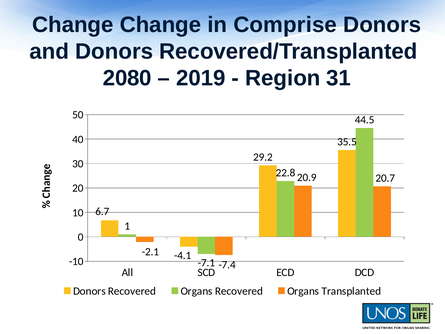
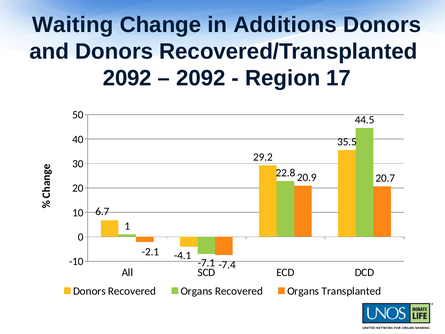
Change: Change -> Waiting (73, 25)
Comprise: Comprise -> Additions (285, 25)
2080: 2080 -> 2092 (127, 78)
2019: 2019 -> 2092 (201, 78)
31: 31 -> 17 (339, 78)
